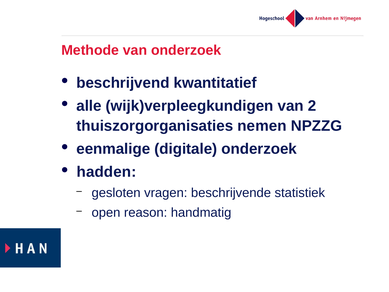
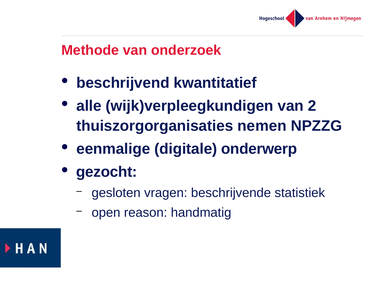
digitale onderzoek: onderzoek -> onderwerp (259, 149)
hadden: hadden -> gezocht (107, 172)
